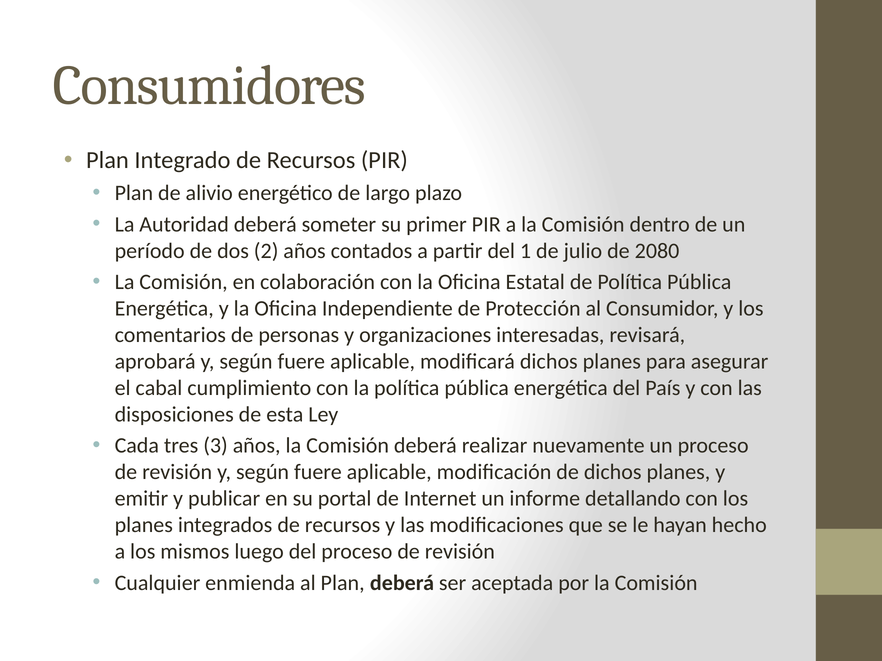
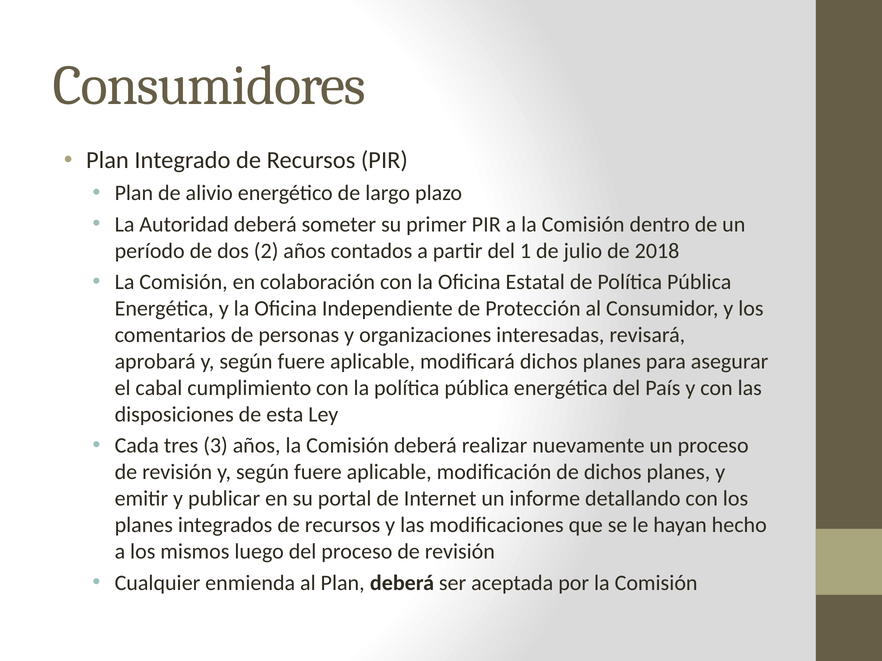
2080: 2080 -> 2018 (657, 251)
